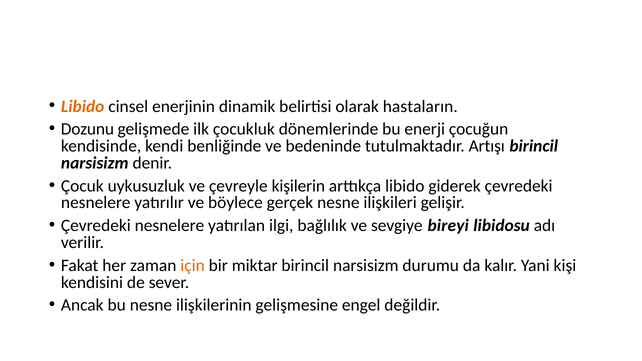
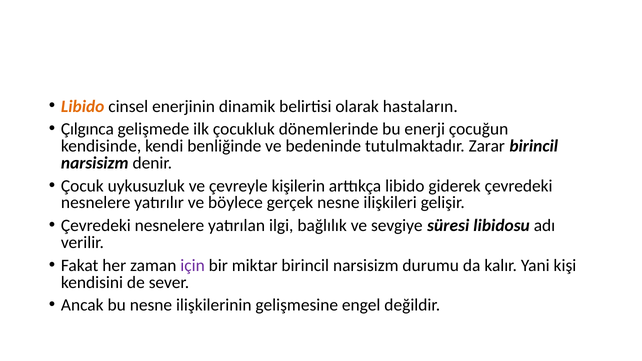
Dozunu: Dozunu -> Çılgınca (87, 129)
Artışı: Artışı -> Zarar (487, 146)
bireyi: bireyi -> süresi (448, 226)
için colour: orange -> purple (193, 265)
